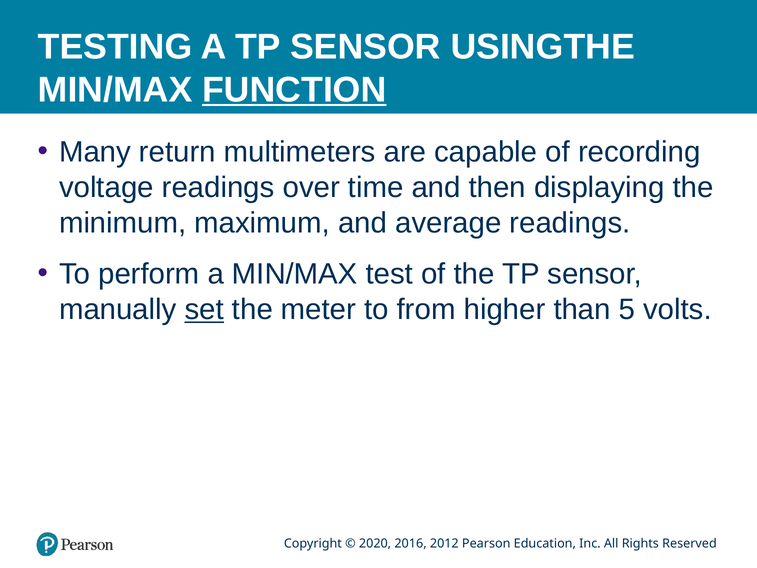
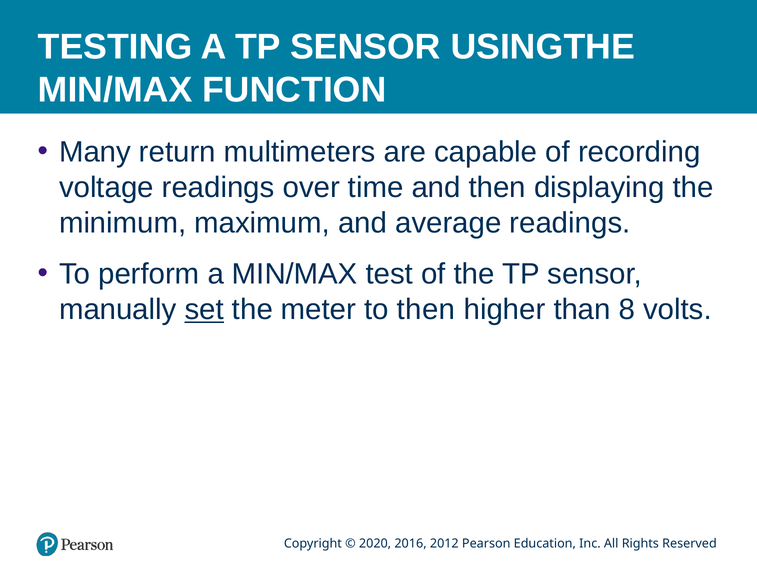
FUNCTION underline: present -> none (294, 90)
to from: from -> then (426, 309)
5: 5 -> 8 (627, 309)
